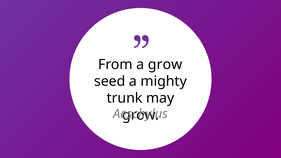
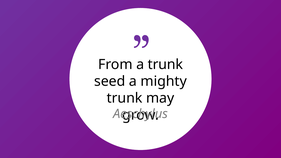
a grow: grow -> trunk (165, 64)
